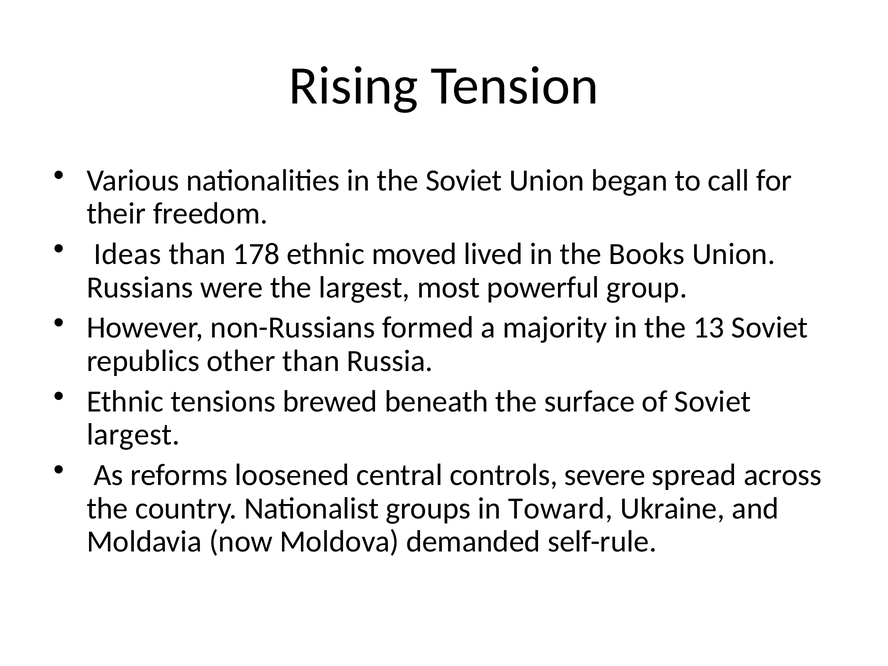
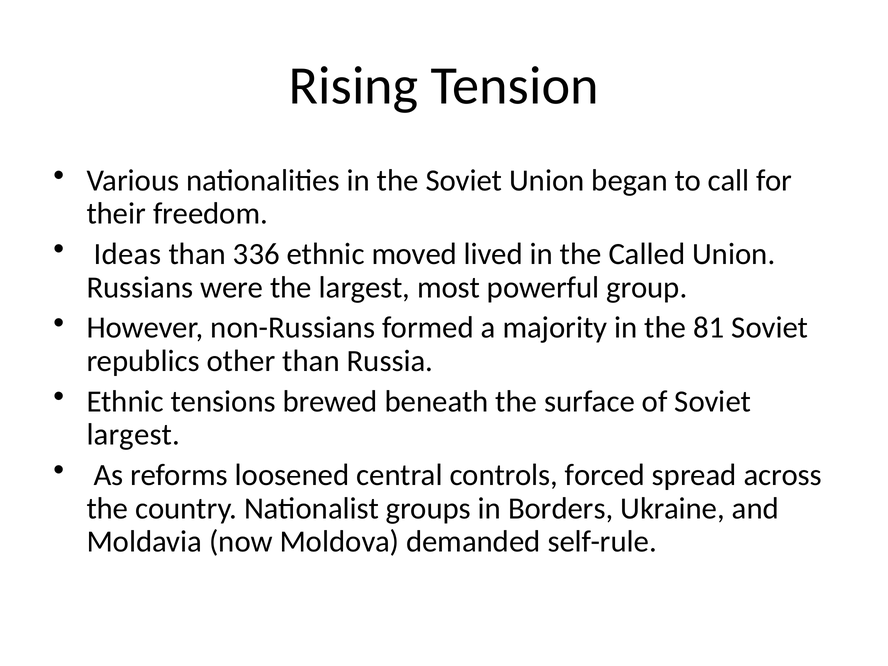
178: 178 -> 336 (256, 254)
Books: Books -> Called (647, 254)
13: 13 -> 81 (709, 328)
severe: severe -> forced (605, 475)
Toward: Toward -> Borders (561, 508)
